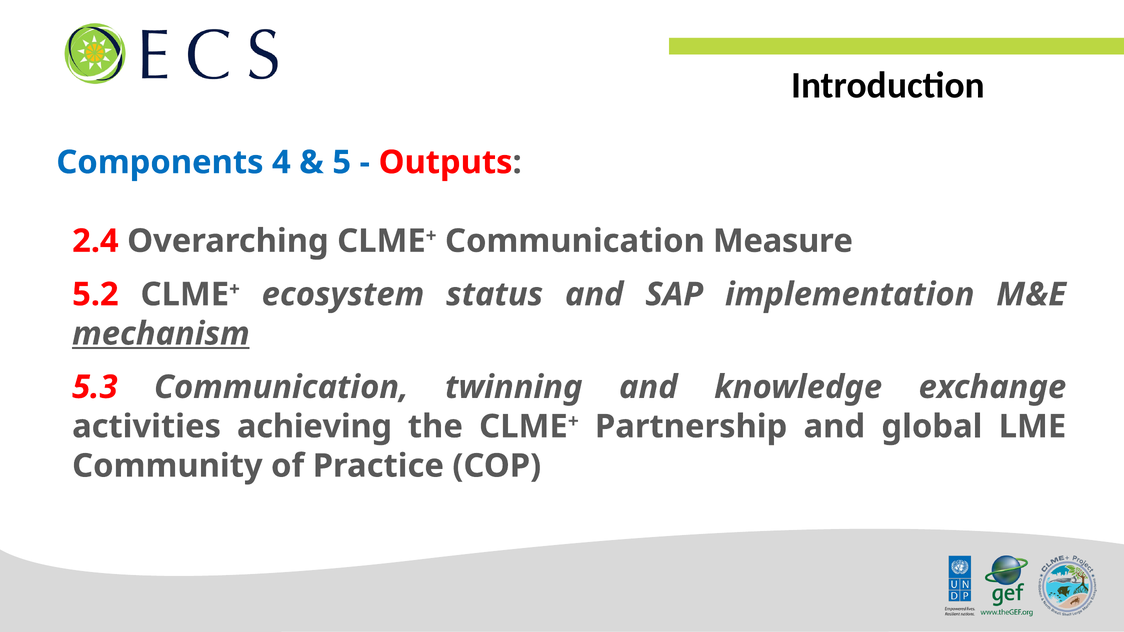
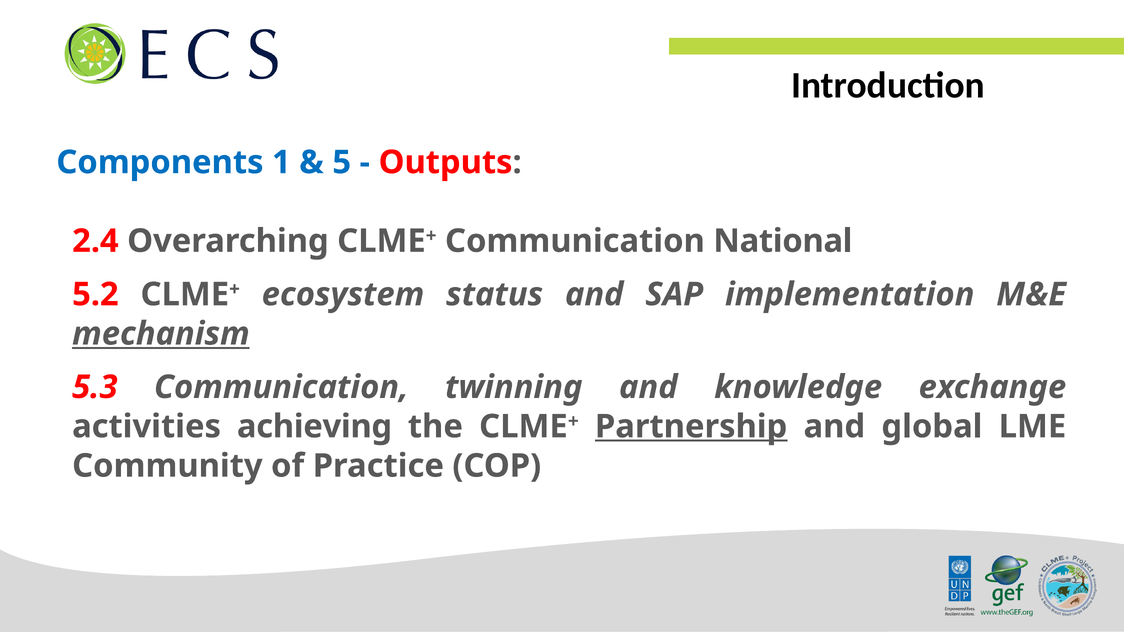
4: 4 -> 1 (281, 162)
Measure: Measure -> National (783, 241)
Partnership underline: none -> present (691, 427)
